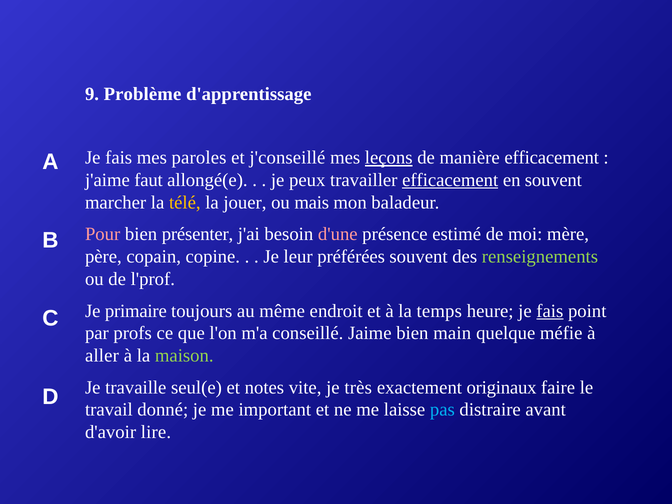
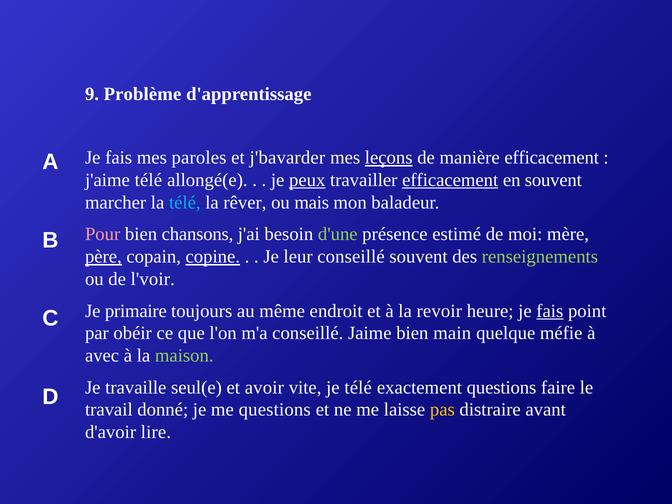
j'conseillé: j'conseillé -> j'bavarder (287, 158)
j'aime faut: faut -> télé (148, 180)
peux underline: none -> present (307, 180)
télé colour: yellow -> light blue (185, 203)
jouer: jouer -> rêver (245, 203)
présenter: présenter -> chansons (198, 234)
d'une colour: pink -> light green (338, 234)
père underline: none -> present (103, 257)
copine underline: none -> present (213, 257)
leur préférées: préférées -> conseillé (351, 257)
l'prof: l'prof -> l'voir (153, 279)
temps: temps -> revoir (439, 311)
profs: profs -> obéir (133, 333)
aller: aller -> avec (102, 356)
notes: notes -> avoir (264, 387)
je très: très -> télé (358, 387)
exactement originaux: originaux -> questions (501, 387)
me important: important -> questions (275, 410)
pas colour: light blue -> yellow (442, 410)
